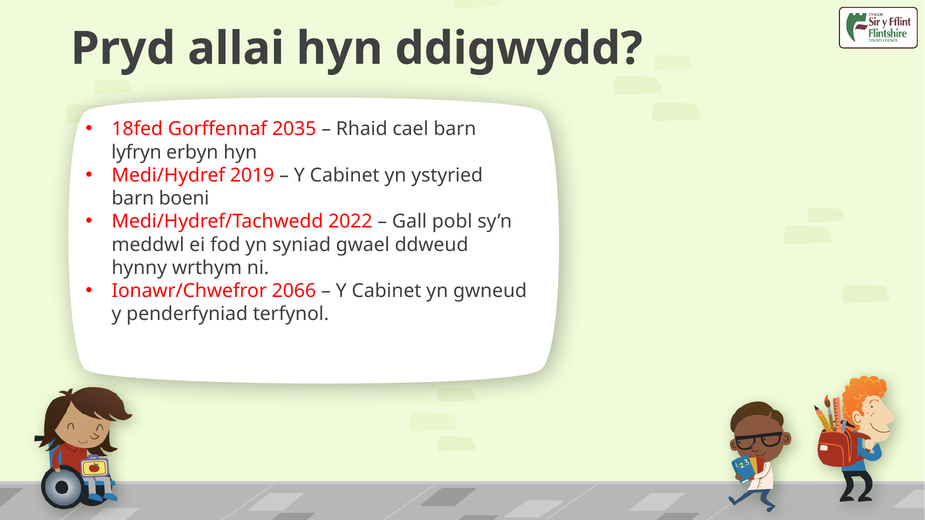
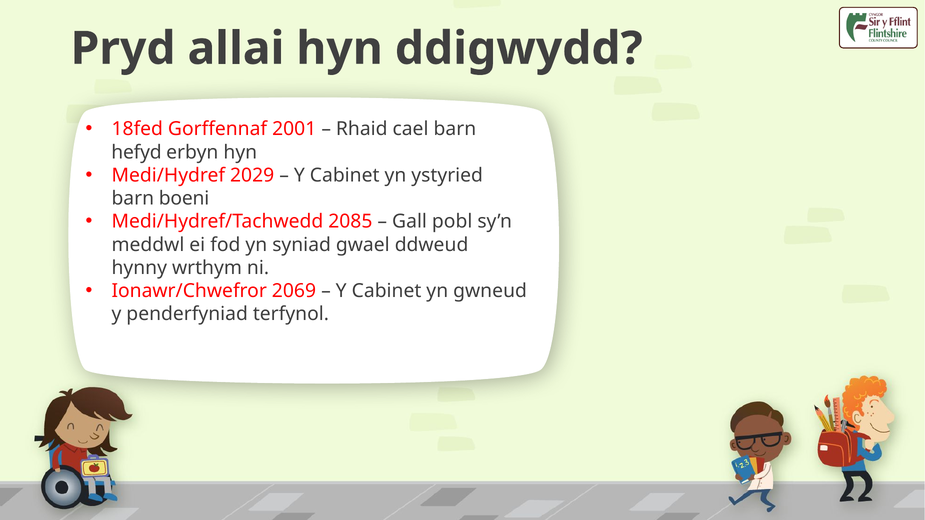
2035: 2035 -> 2001 (294, 129)
lyfryn: lyfryn -> hefyd (136, 152)
2019: 2019 -> 2029 (252, 175)
2022: 2022 -> 2085 (350, 222)
2066: 2066 -> 2069 (294, 291)
